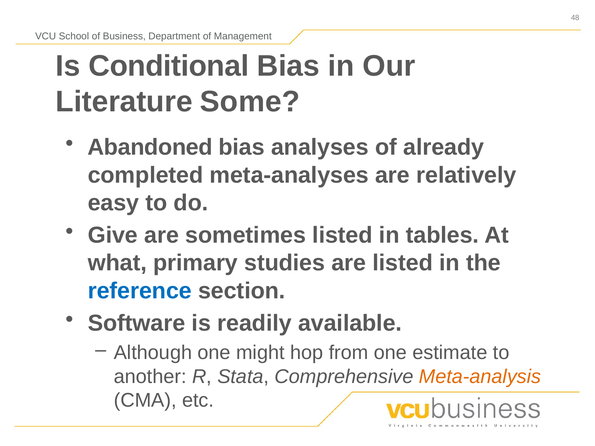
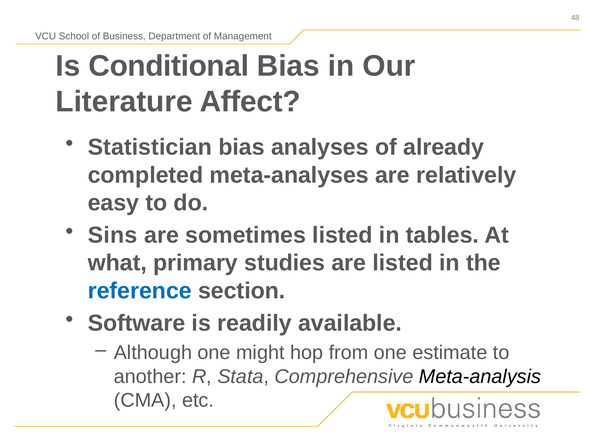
Some: Some -> Affect (250, 102)
Abandoned: Abandoned -> Statistician (150, 147)
Give: Give -> Sins (113, 235)
Meta-analysis colour: orange -> black (480, 377)
